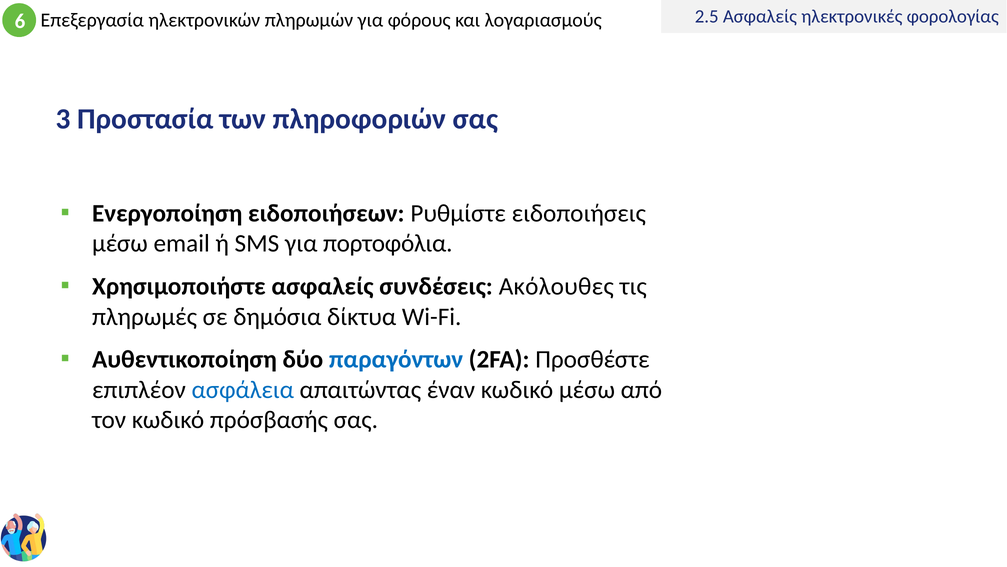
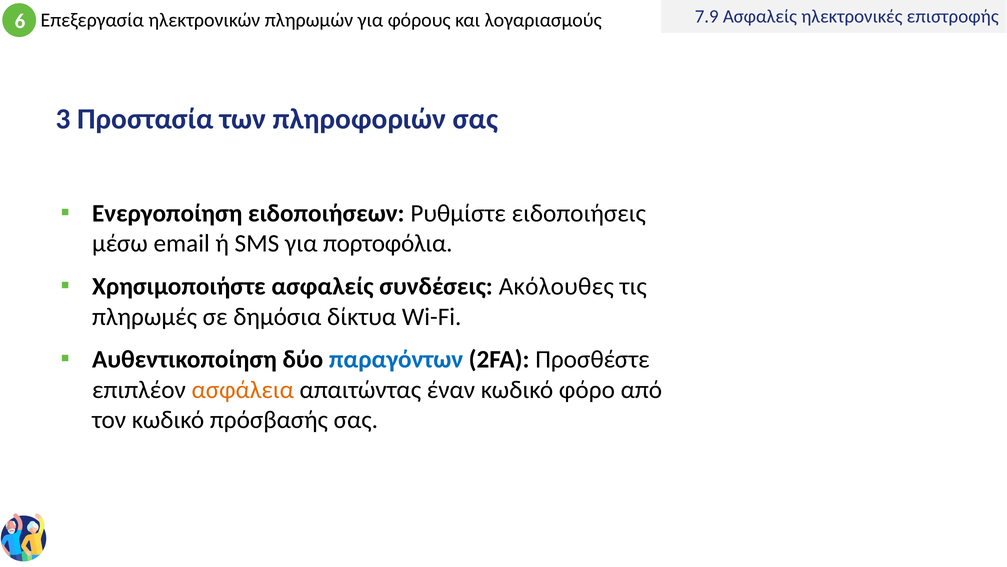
2.5: 2.5 -> 7.9 (707, 16)
φορολογίας: φορολογίας -> επιστροφής (953, 16)
ασφάλεια colour: blue -> orange (243, 389)
κωδικό μέσω: μέσω -> φόρο (587, 389)
